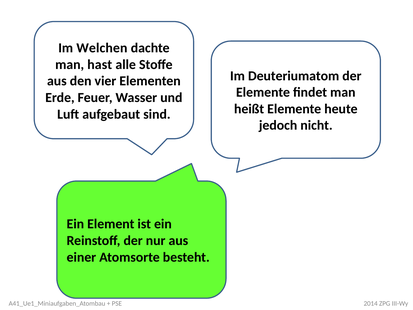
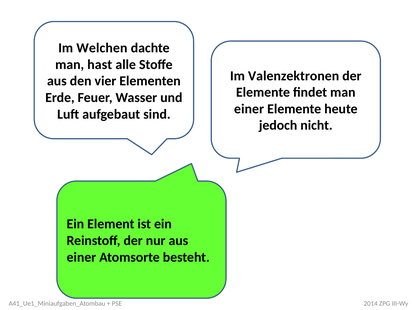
Deuteriumatom: Deuteriumatom -> Valenzektronen (294, 76)
heißt: heißt -> einer (249, 109)
